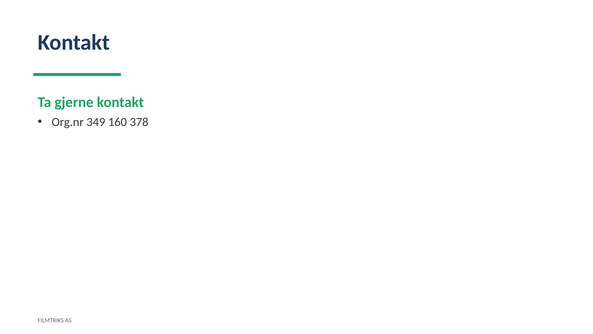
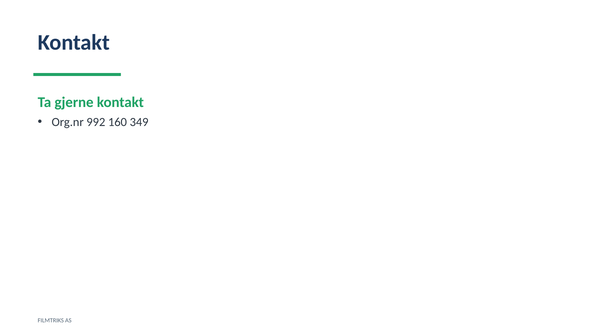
349: 349 -> 992 (96, 122)
378: 378 -> 349 (139, 122)
